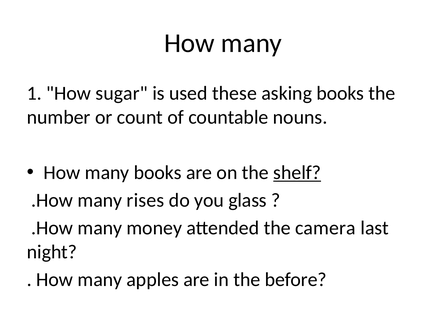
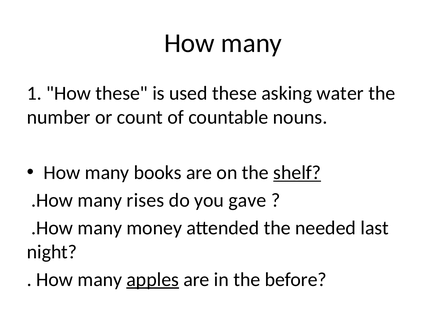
How sugar: sugar -> these (122, 94)
asking books: books -> water (340, 94)
glass: glass -> gave (247, 201)
camera: camera -> needed (326, 228)
apples underline: none -> present (153, 280)
